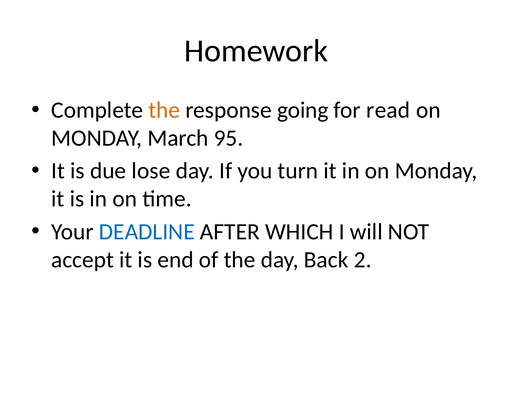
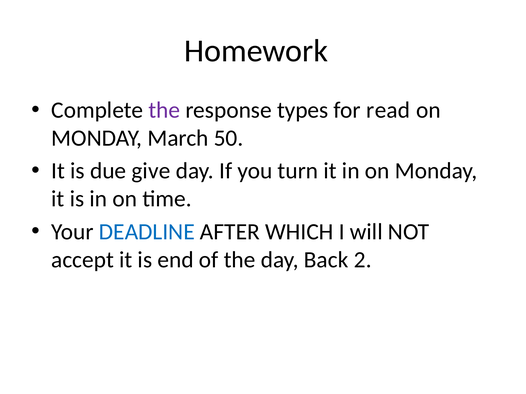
the colour: orange -> purple (164, 110)
going: going -> types (303, 110)
95: 95 -> 50 (229, 138)
lose: lose -> give (151, 171)
